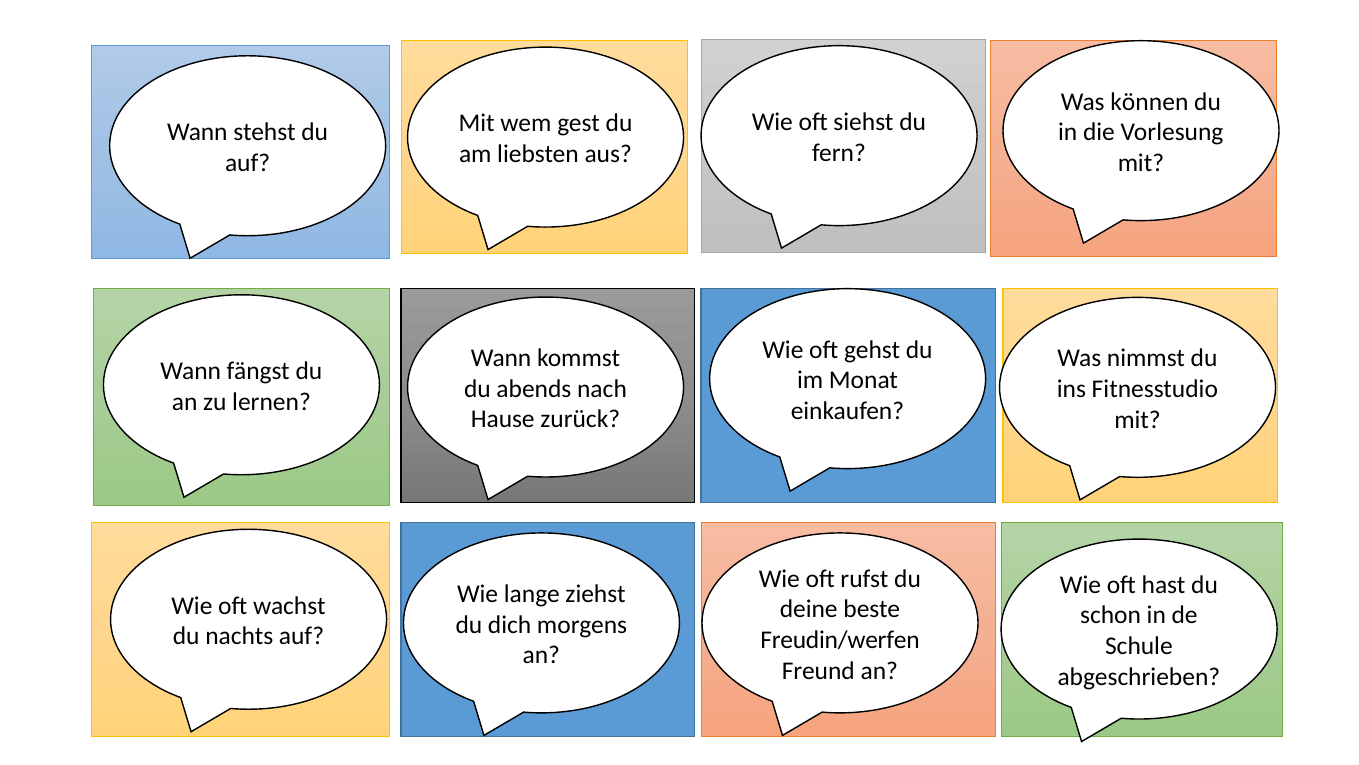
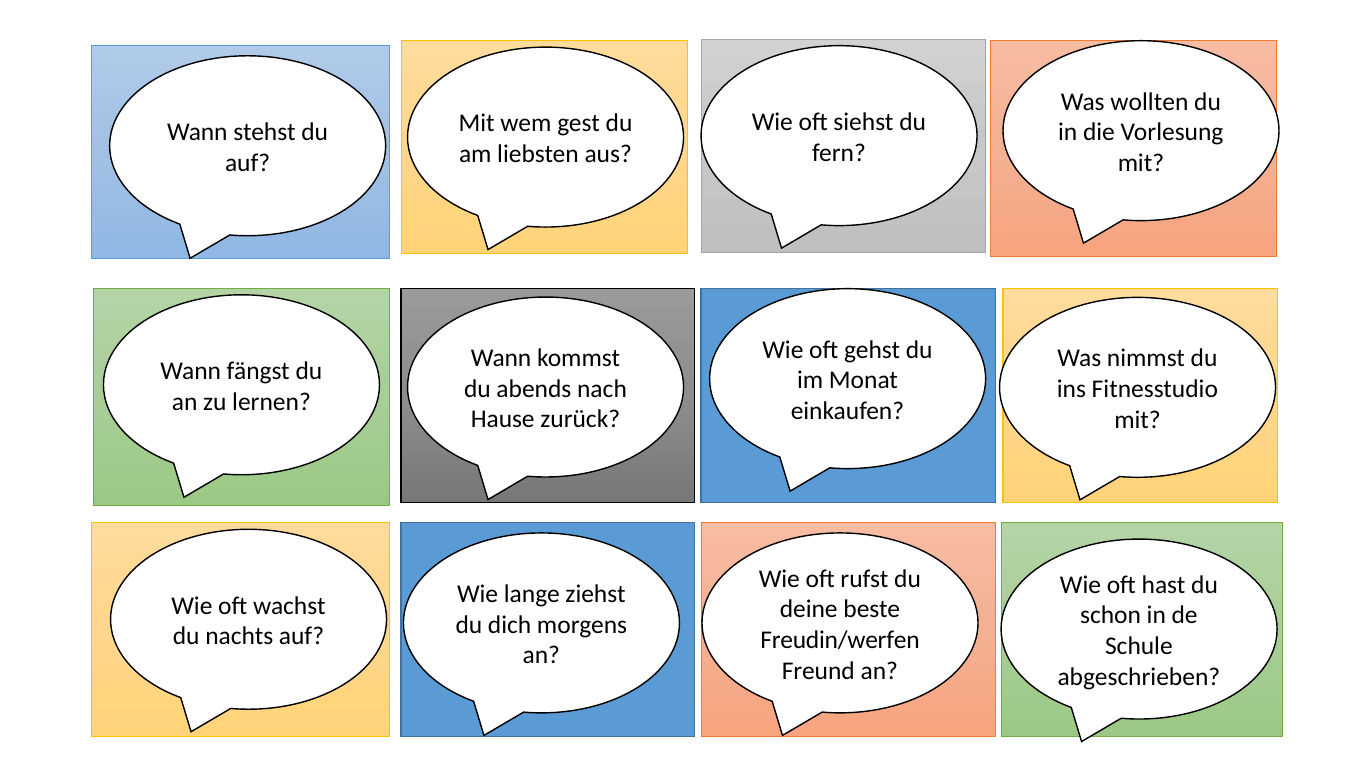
können: können -> wollten (1149, 102)
